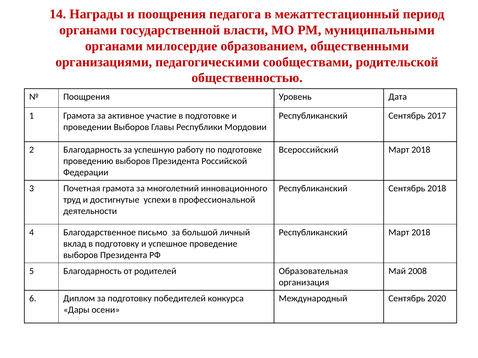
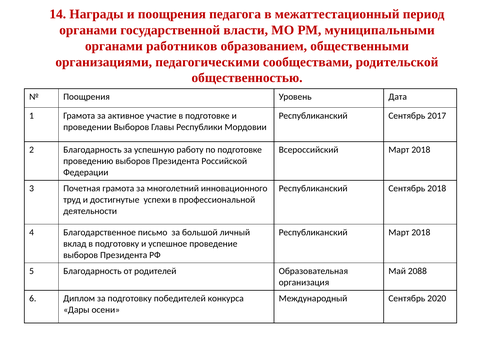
милосердие: милосердие -> работников (182, 46)
2008: 2008 -> 2088 (417, 271)
